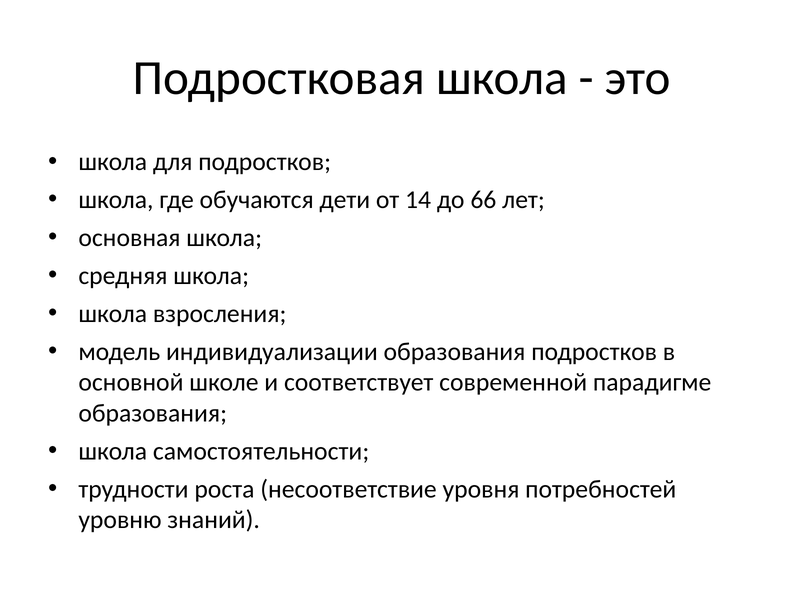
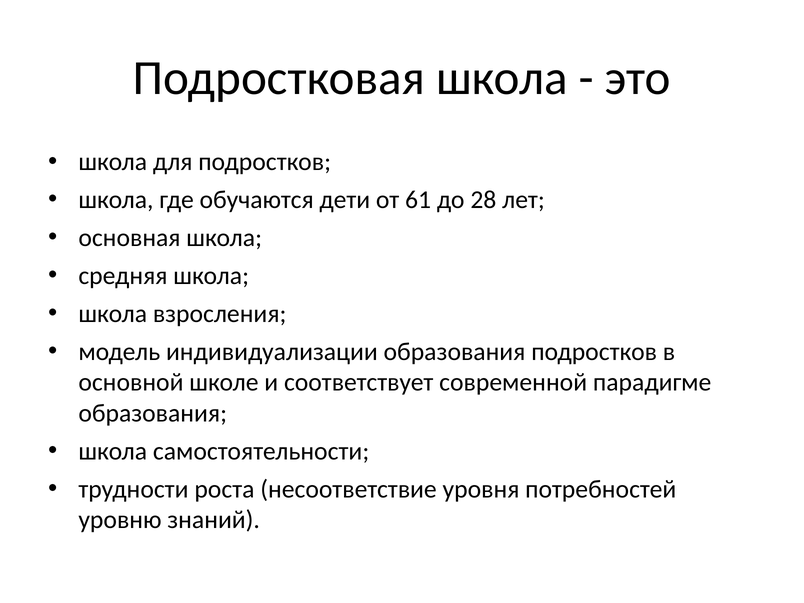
14: 14 -> 61 (418, 200)
66: 66 -> 28 (483, 200)
